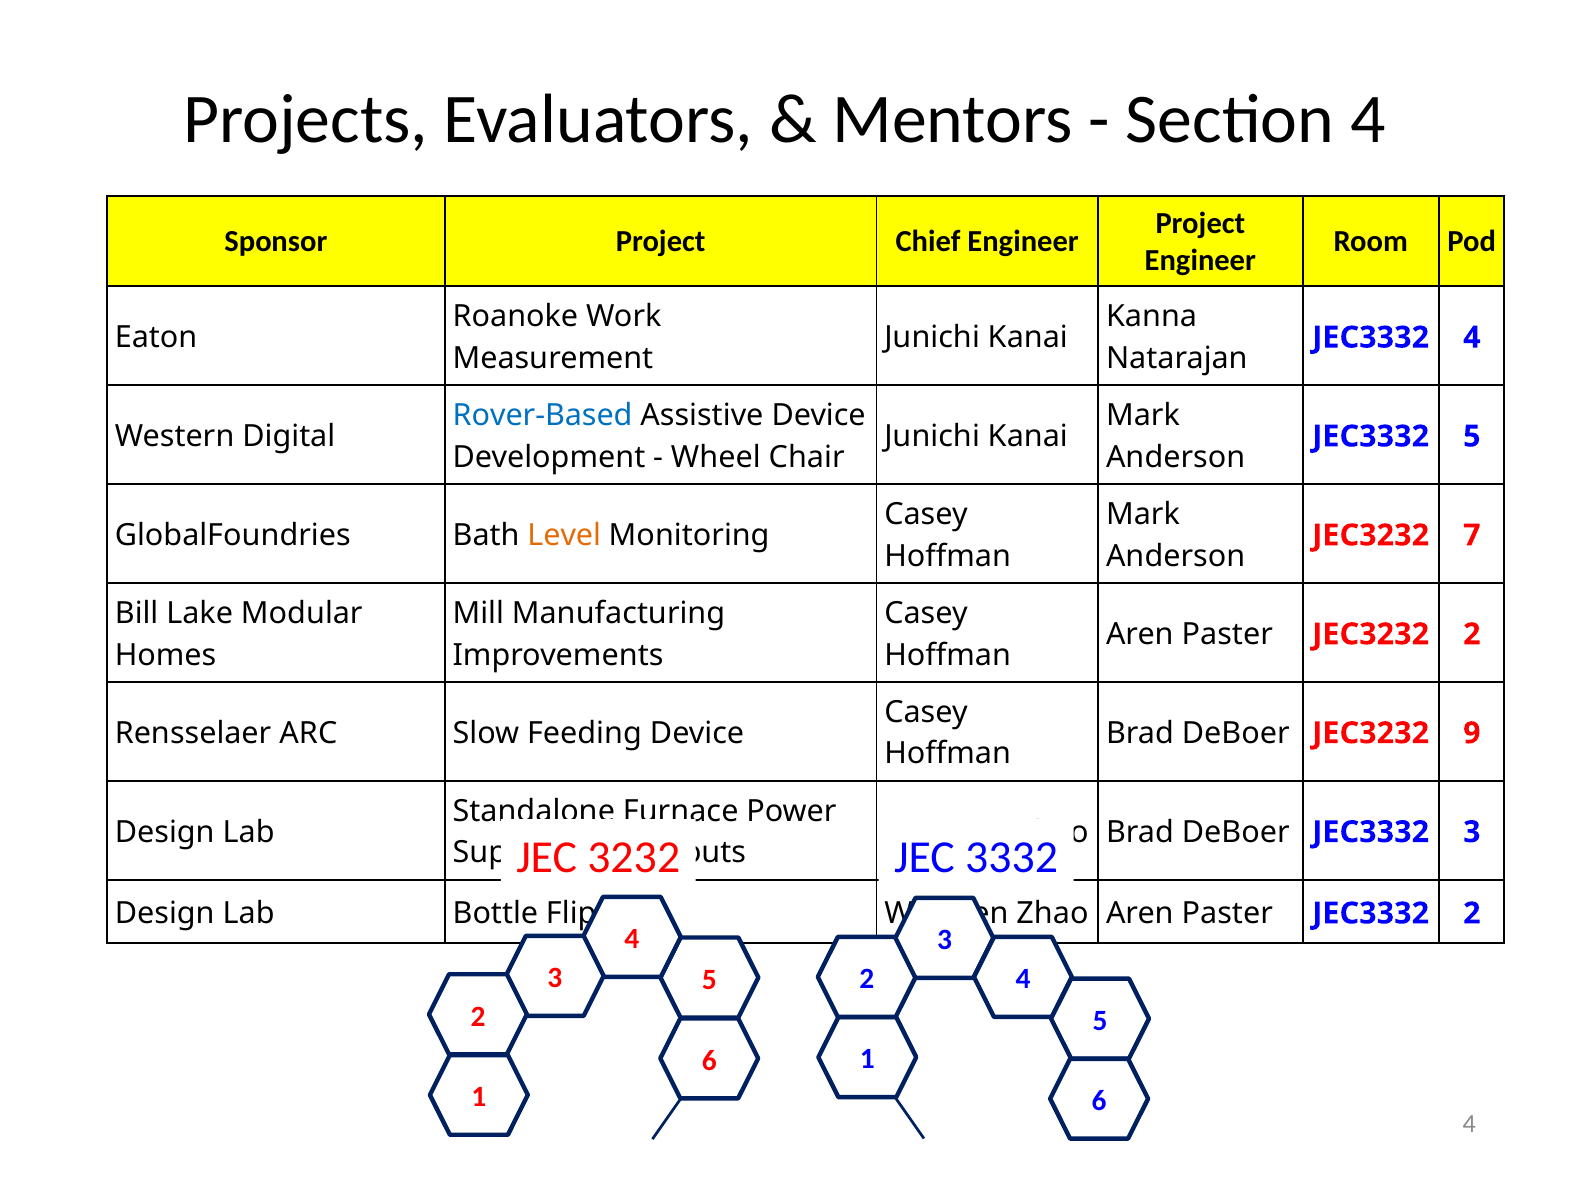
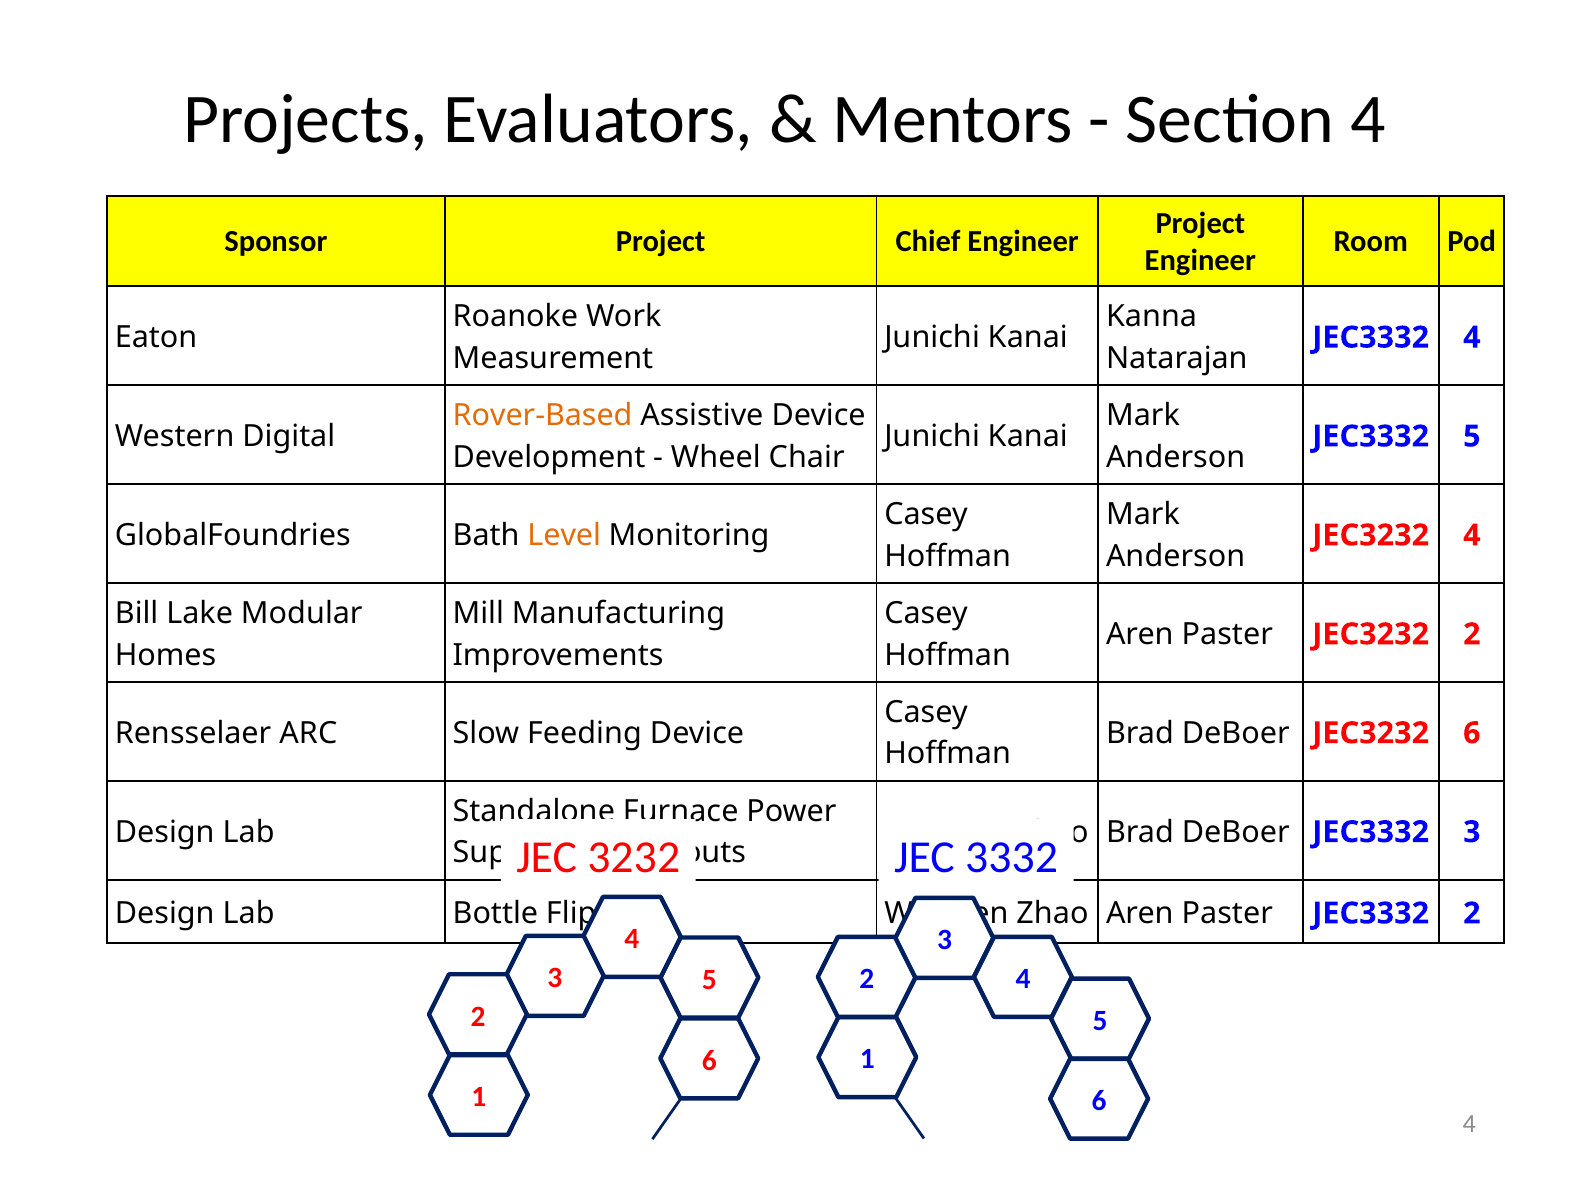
Rover-Based colour: blue -> orange (543, 416)
JEC3232 7: 7 -> 4 (1472, 536)
JEC3232 9: 9 -> 6 (1472, 733)
